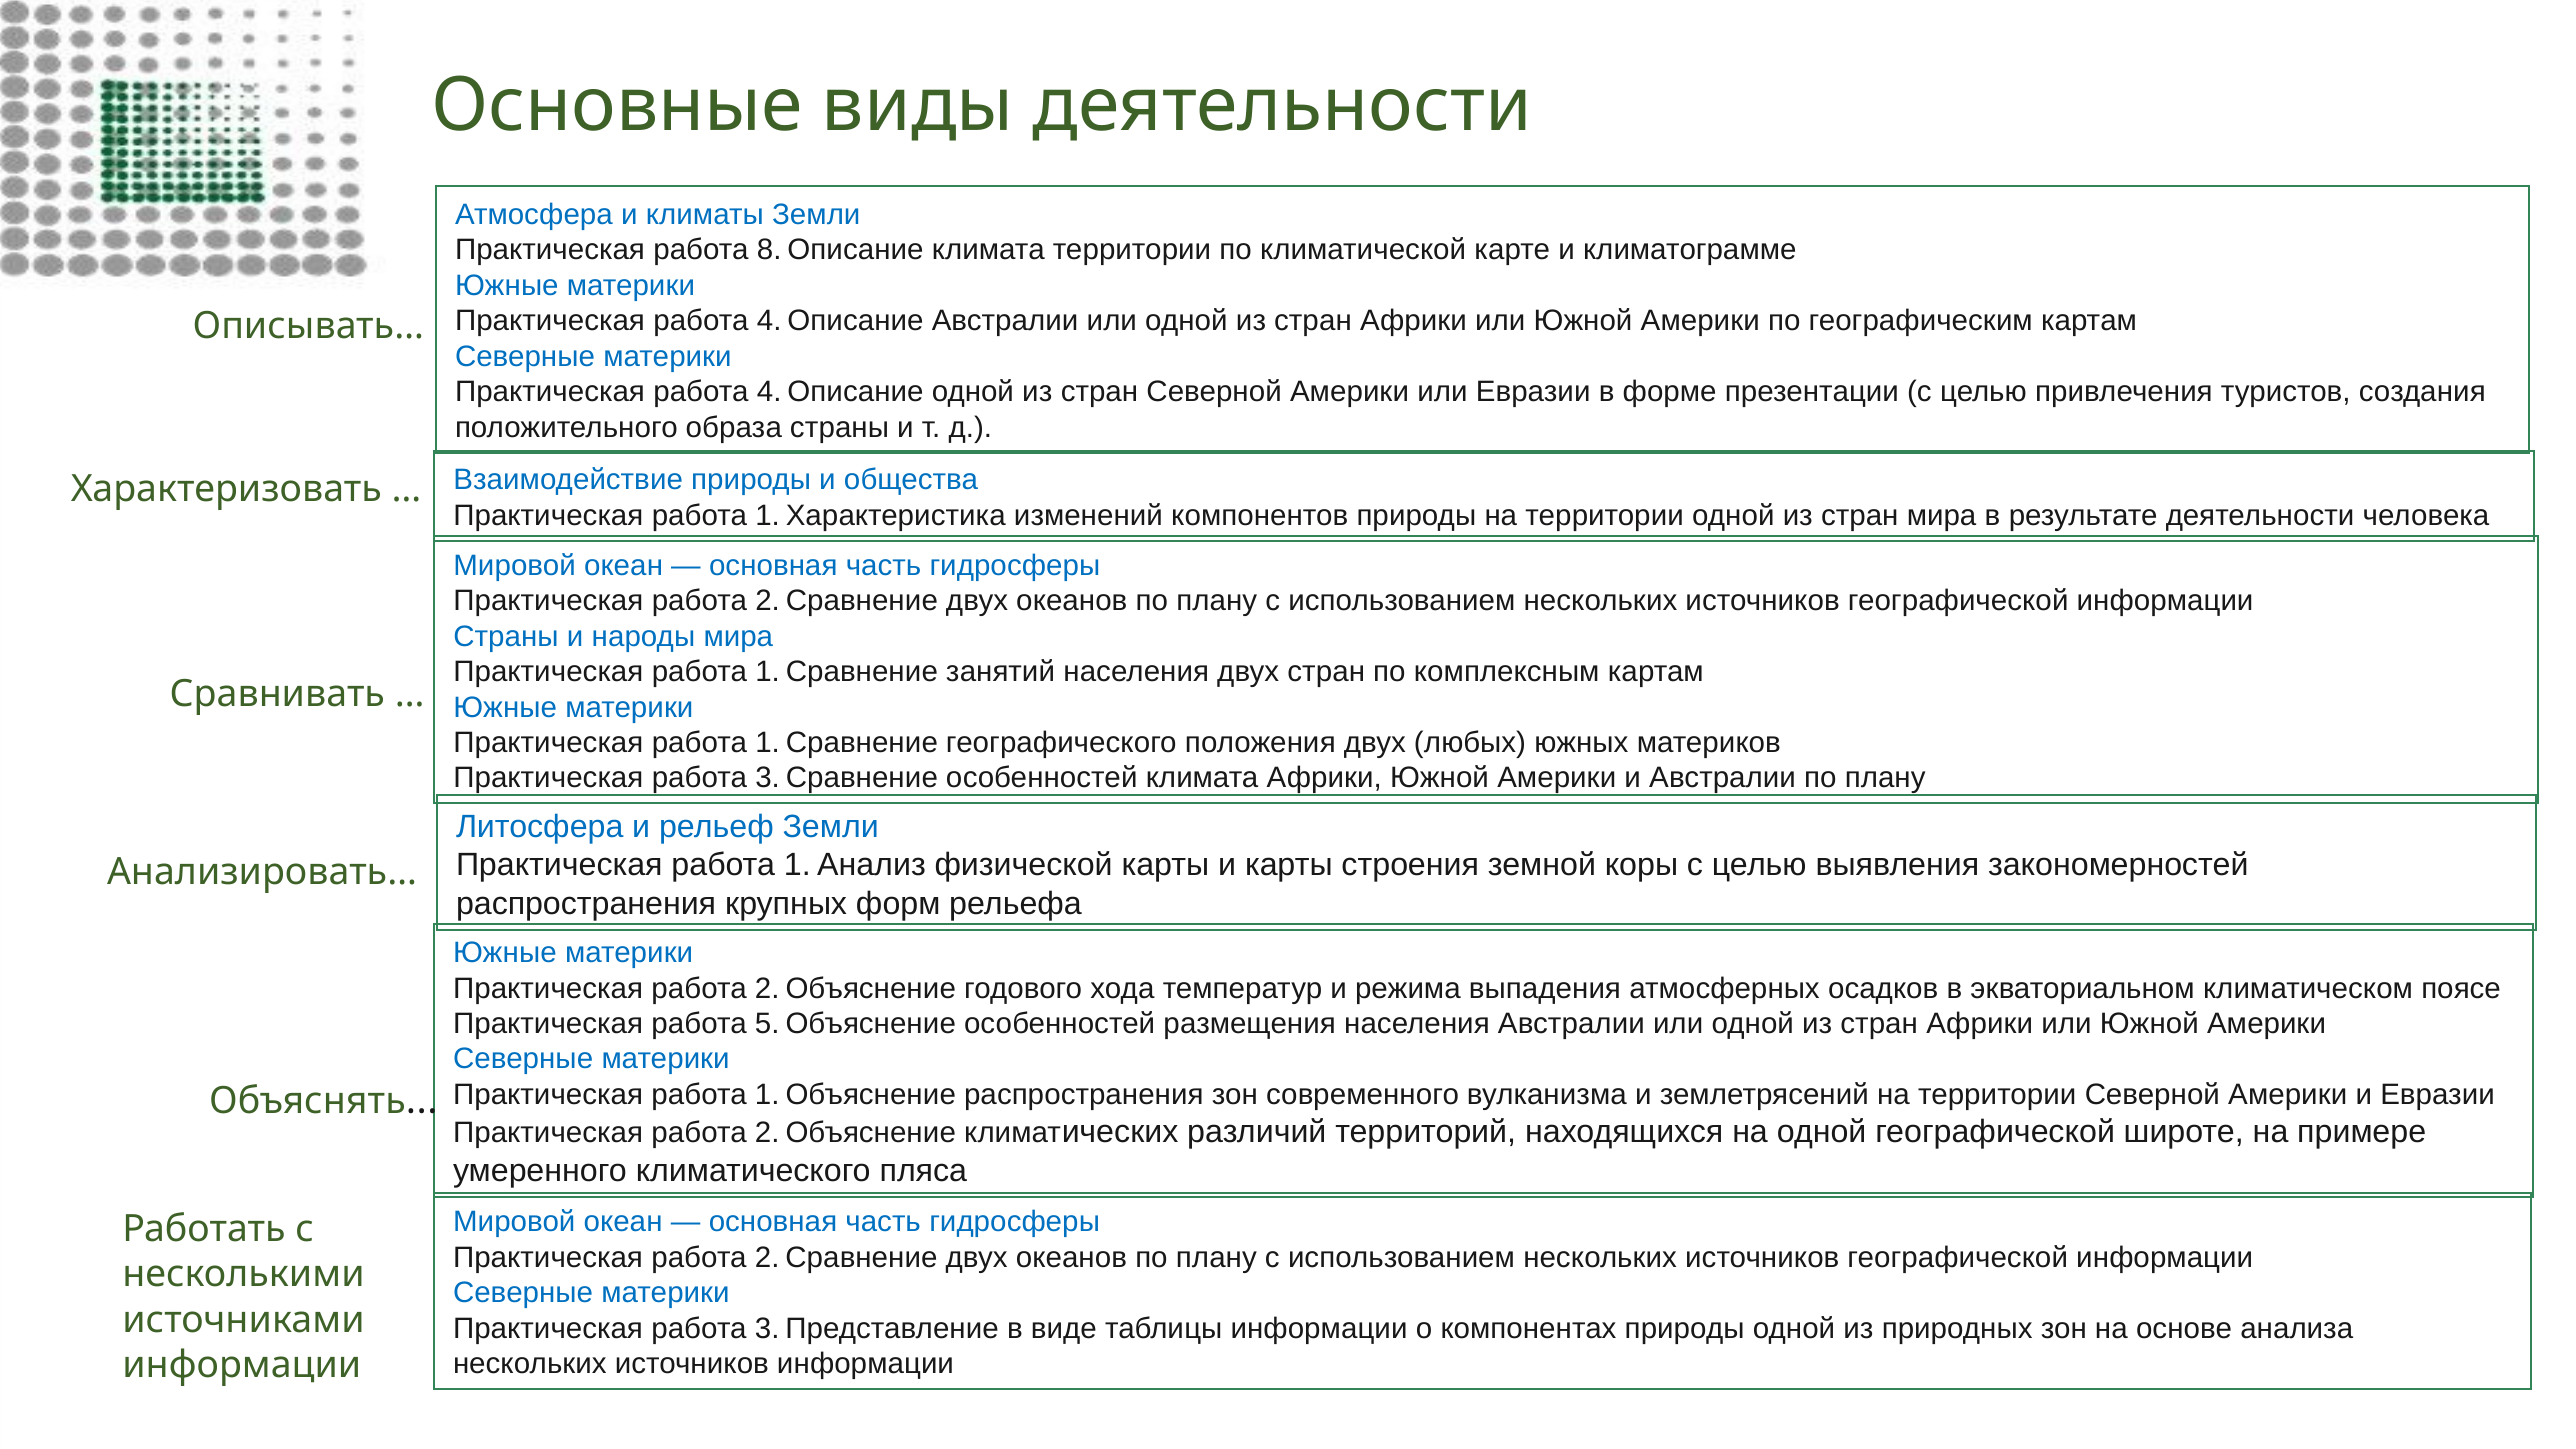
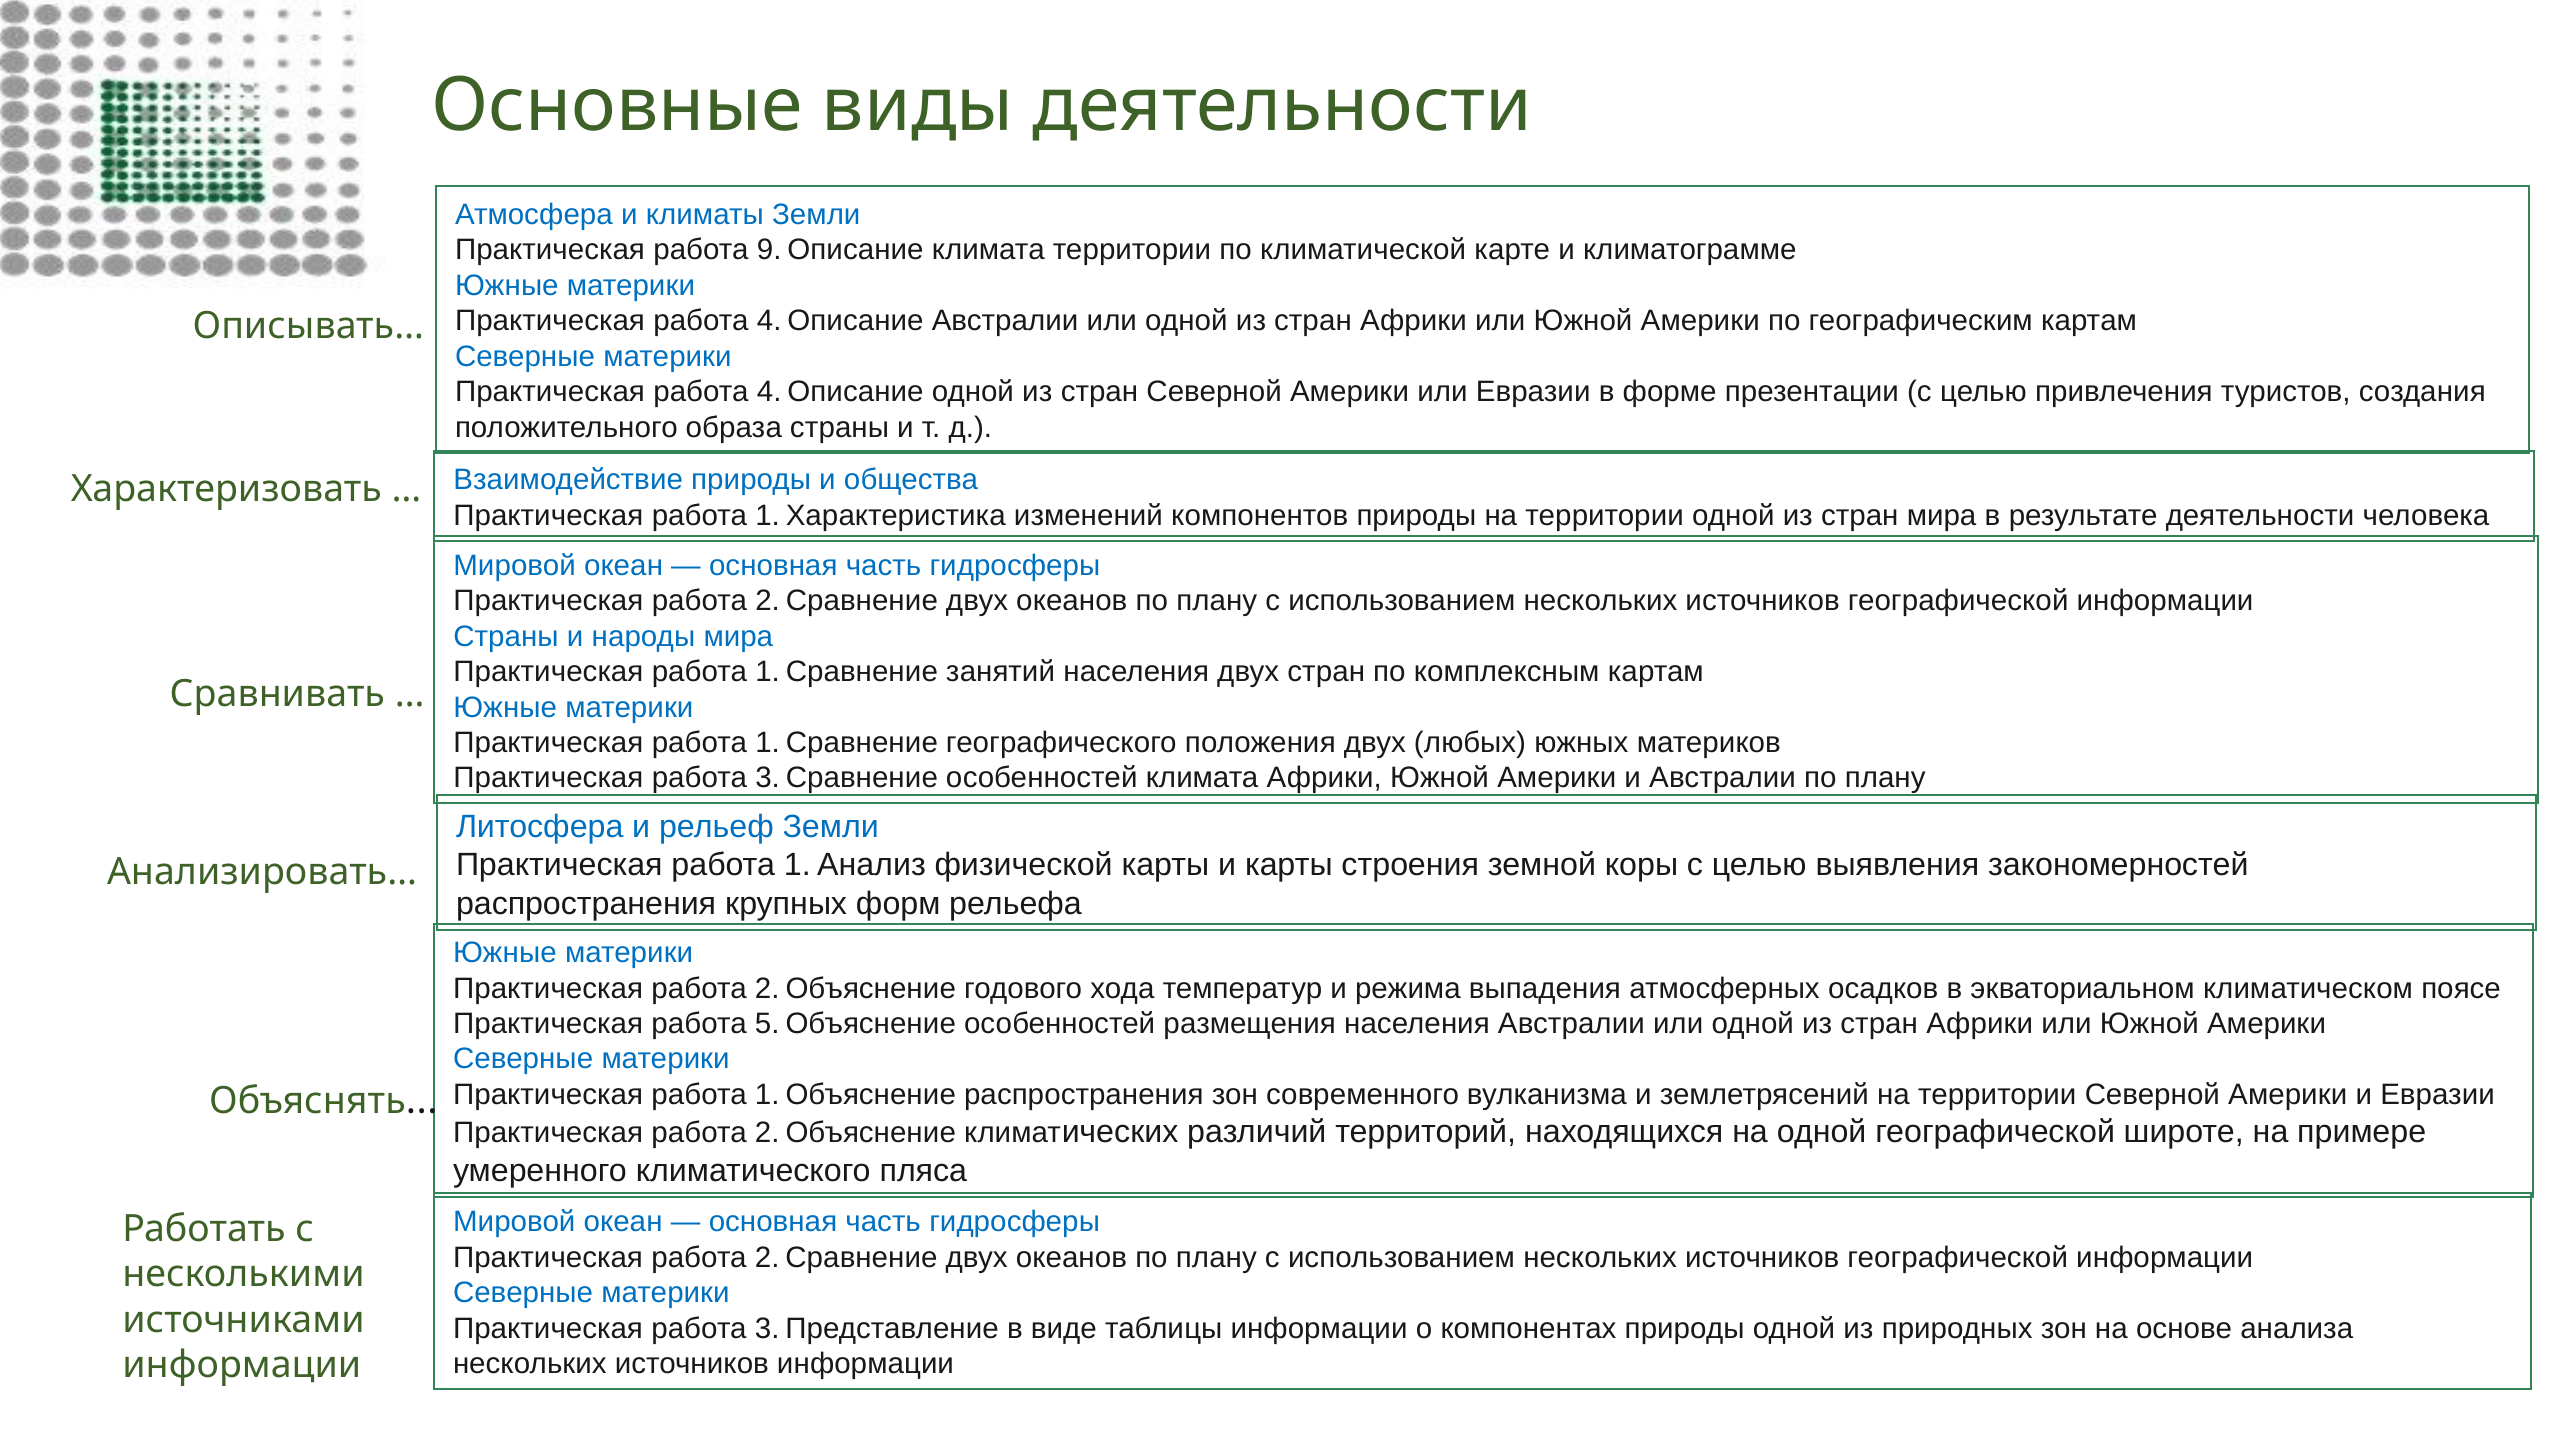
8: 8 -> 9 (769, 250)
